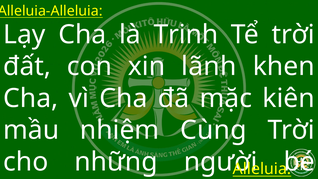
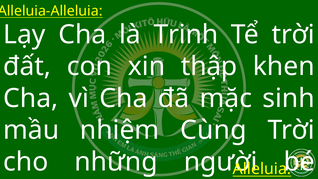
lãnh: lãnh -> thập (209, 66)
kiên: kiên -> sinh (289, 98)
